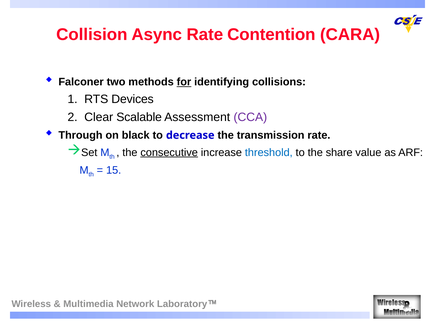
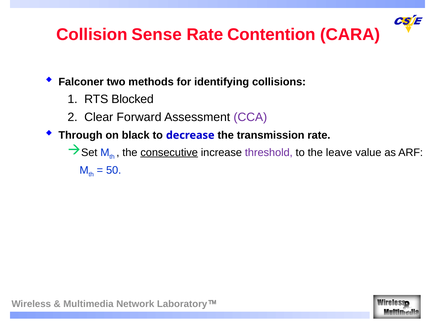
Async: Async -> Sense (157, 35)
for underline: present -> none (184, 82)
Devices: Devices -> Blocked (133, 99)
Scalable: Scalable -> Forward (139, 117)
threshold colour: blue -> purple (269, 153)
share: share -> leave (339, 153)
15: 15 -> 50 (114, 170)
